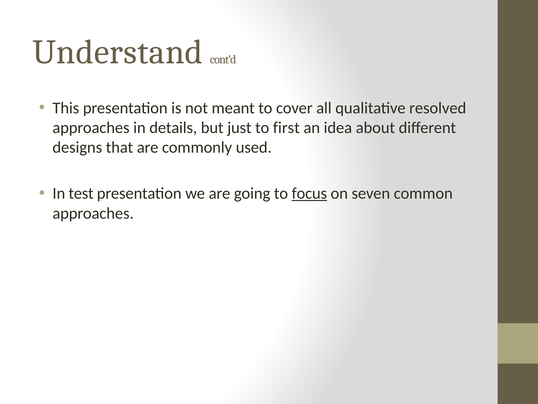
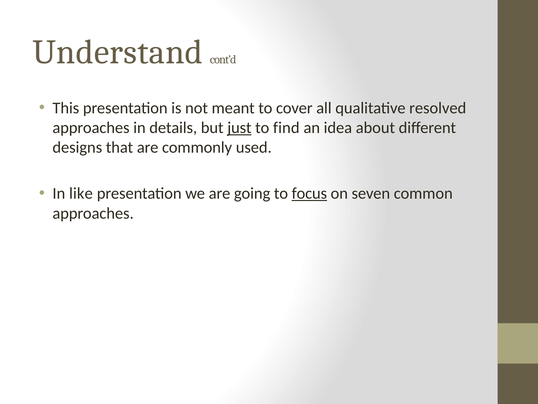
just underline: none -> present (239, 128)
first: first -> find (286, 128)
test: test -> like (81, 193)
